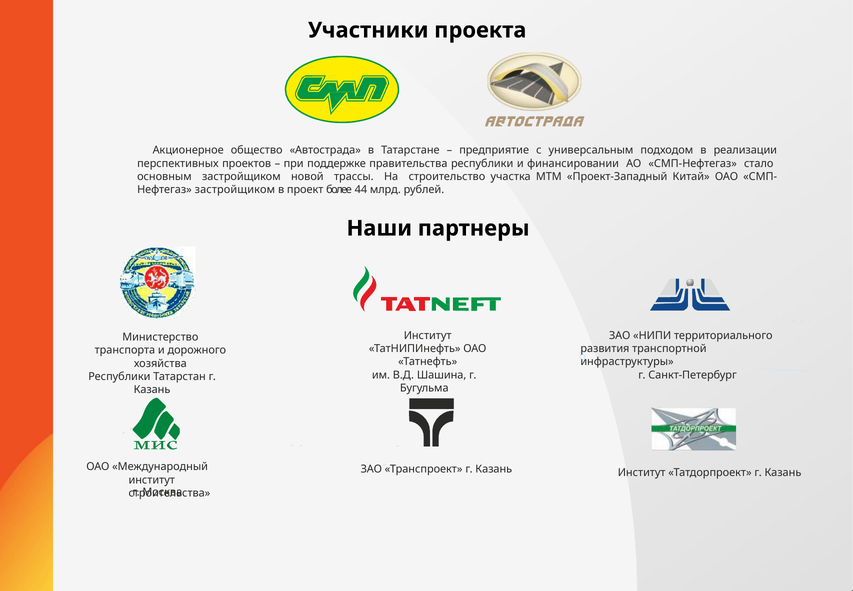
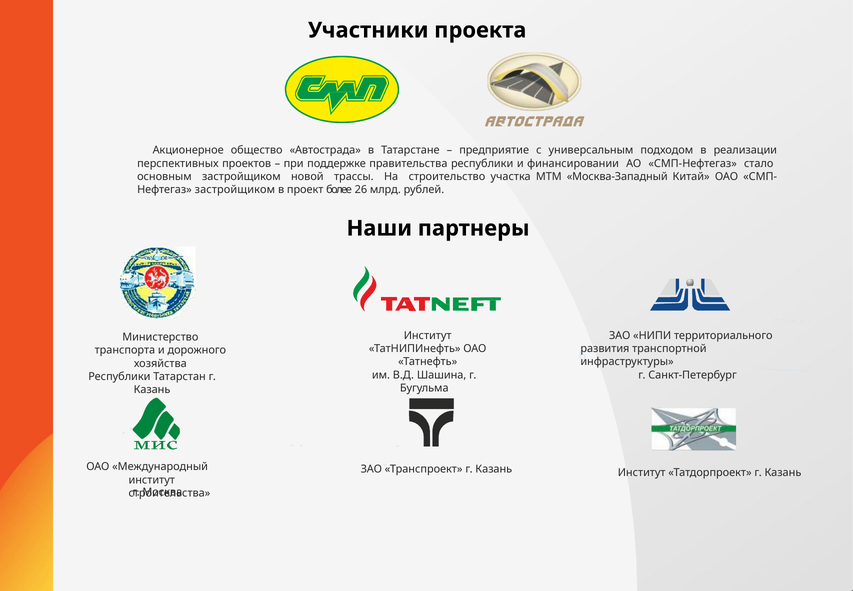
Проект-Западный: Проект-Западный -> Москва-Западный (617, 176)
44: 44 -> 26 (361, 190)
